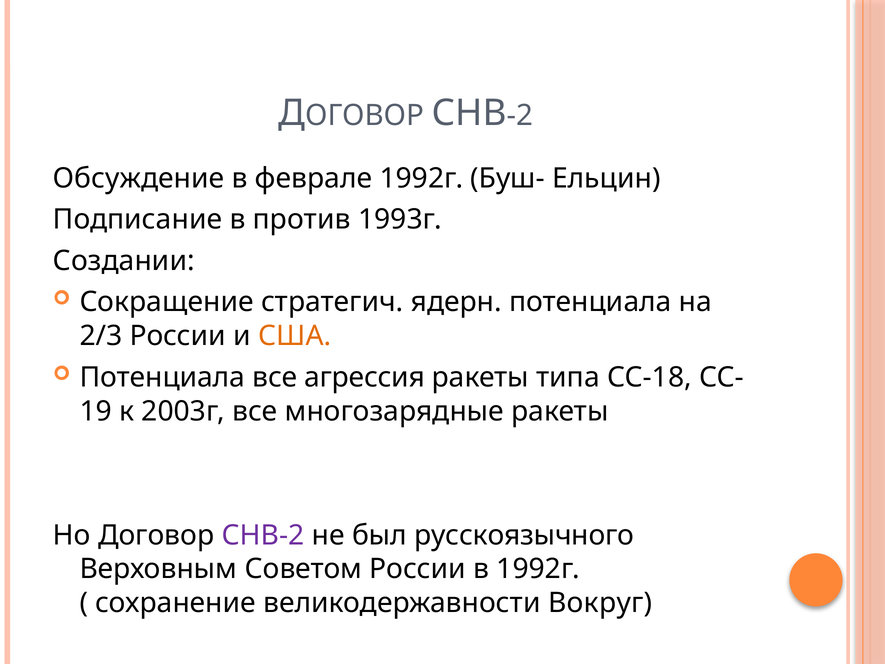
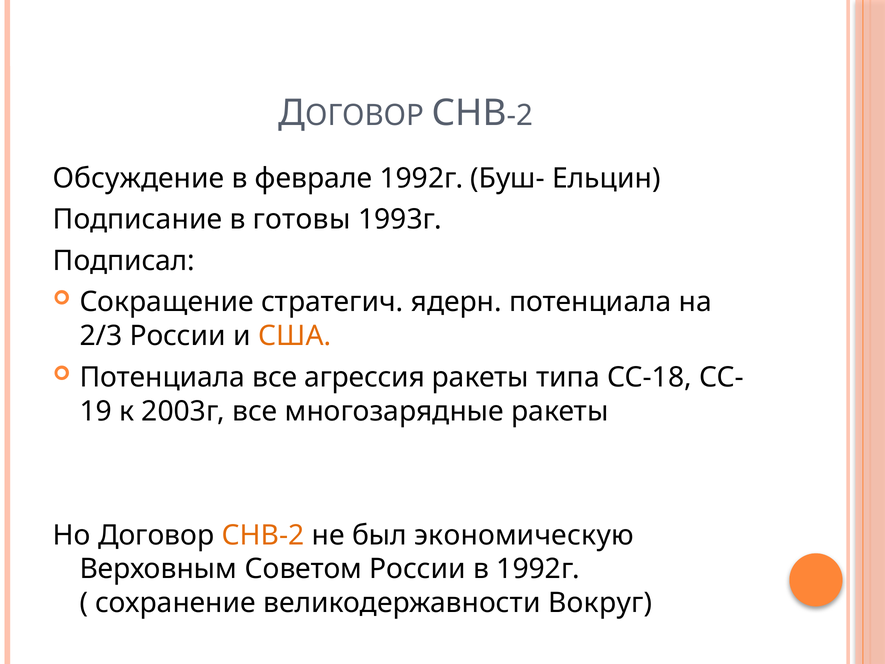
против: против -> готовы (302, 219)
Создании: Создании -> Подписал (124, 261)
СНВ-2 colour: purple -> orange (263, 535)
русскоязычного: русскоязычного -> экономическую (524, 535)
